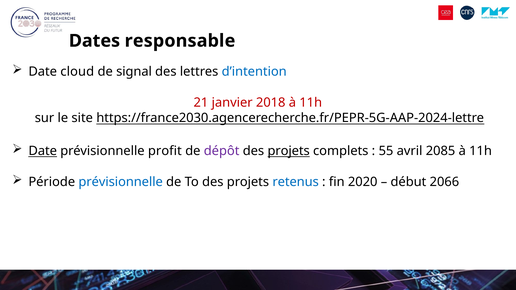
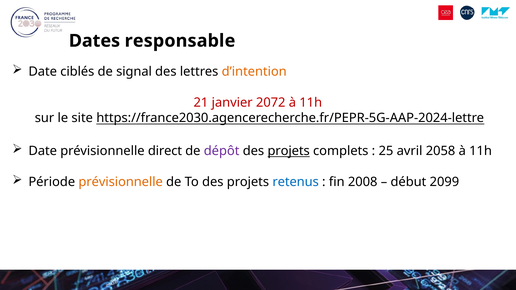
cloud: cloud -> ciblés (77, 72)
d’intention colour: blue -> orange (254, 72)
2018: 2018 -> 2072 (271, 103)
Date underline: present -> none (43, 151)
profit: profit -> direct (165, 151)
55: 55 -> 25 (386, 151)
2085: 2085 -> 2058 (441, 151)
prévisionnelle colour: blue -> orange (121, 182)
2020: 2020 -> 2008 (363, 182)
2066: 2066 -> 2099 (444, 182)
